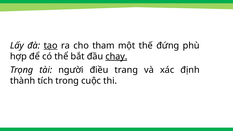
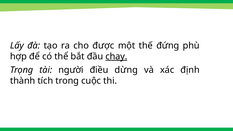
tạo underline: present -> none (51, 46)
tham: tham -> được (103, 46)
trang: trang -> dừng (126, 70)
